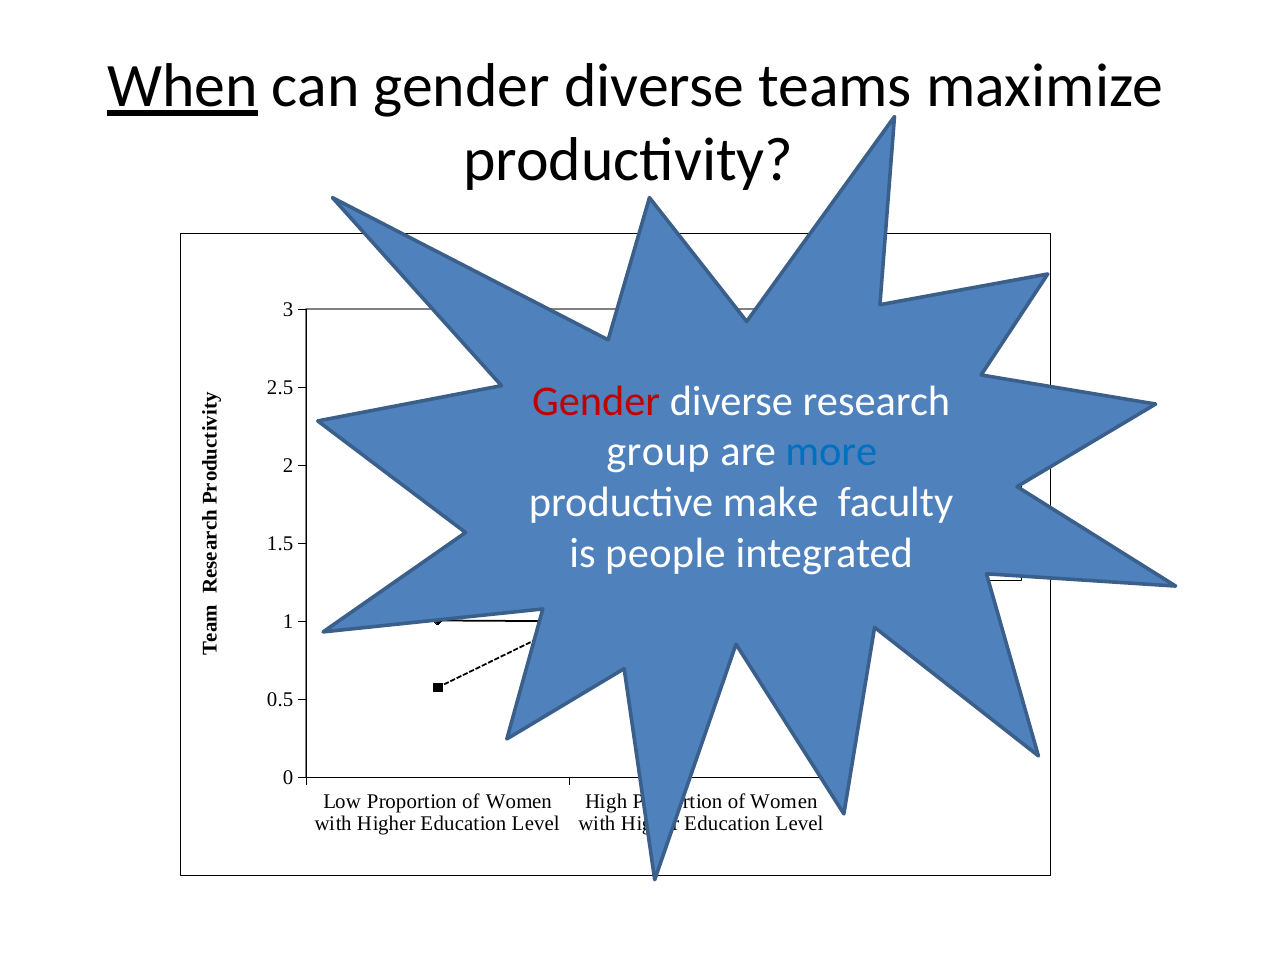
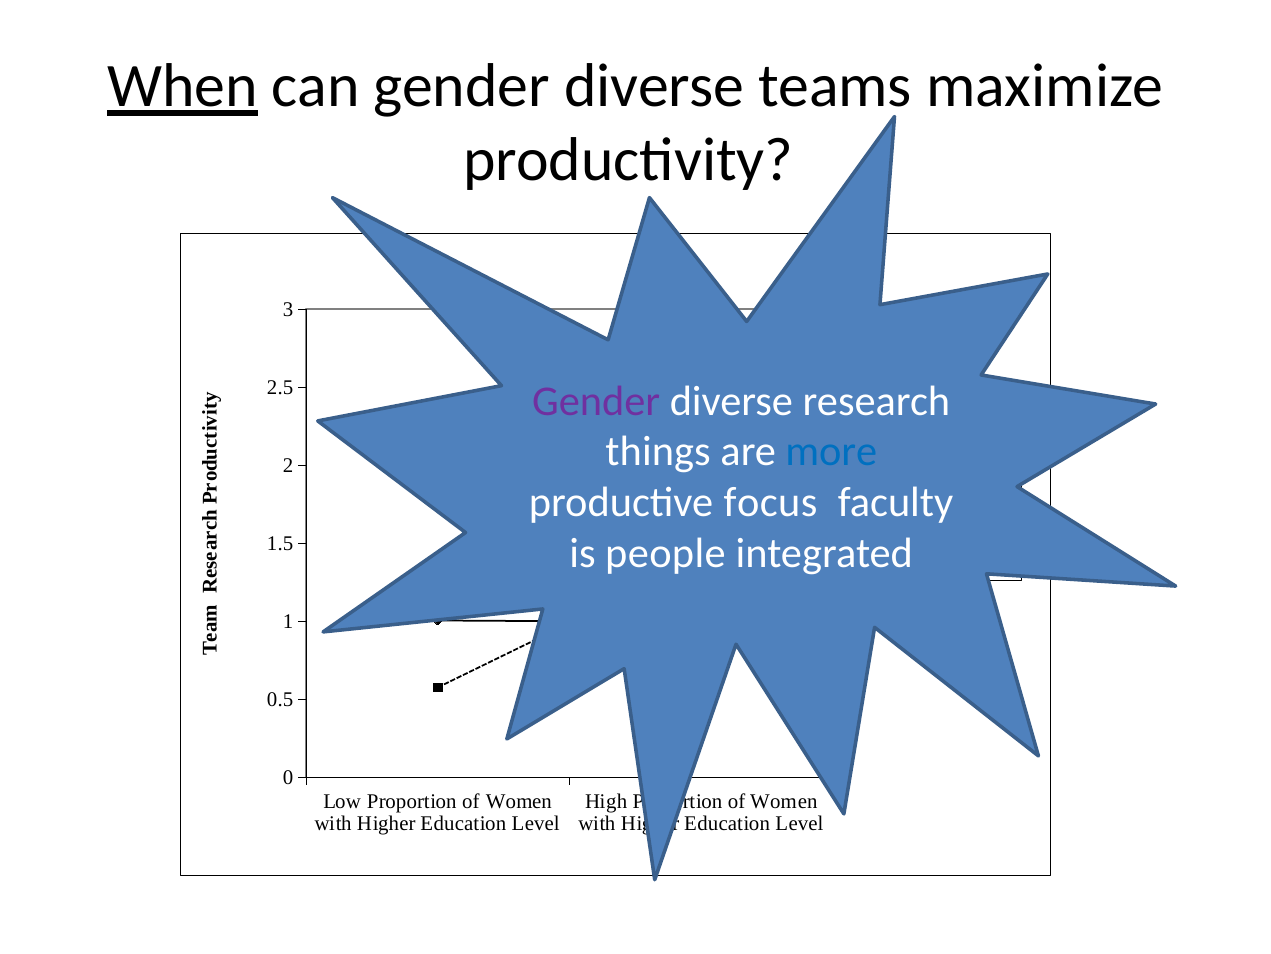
Gender colour: red -> purple (596, 401)
group: group -> things (658, 452)
make: make -> focus (771, 502)
